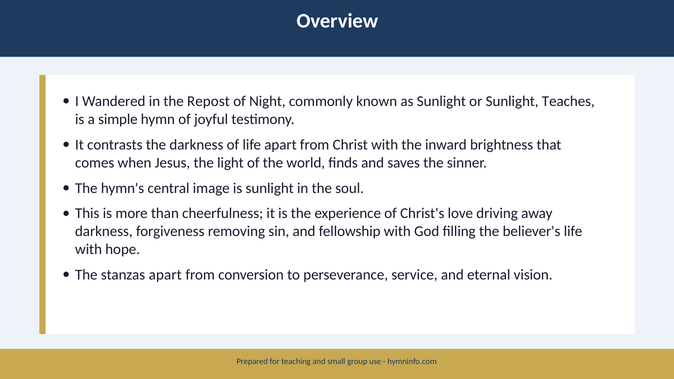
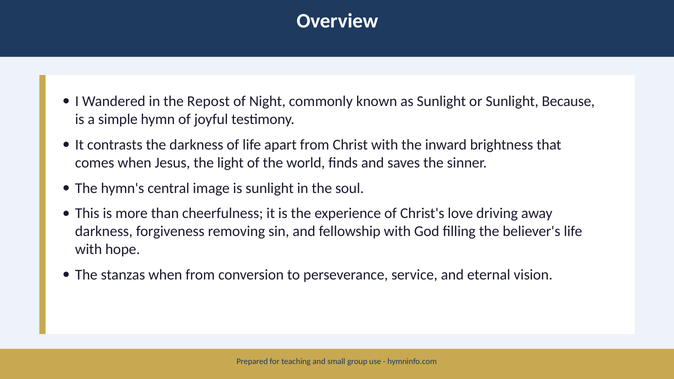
Teaches: Teaches -> Because (568, 101)
stanzas apart: apart -> when (165, 275)
